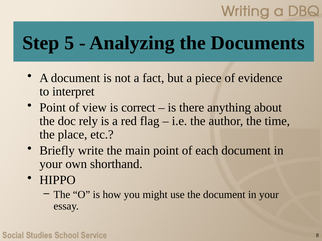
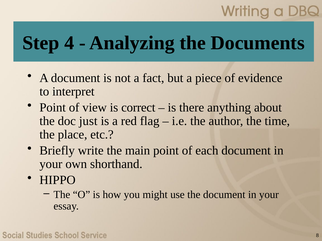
5: 5 -> 4 (69, 43)
rely: rely -> just (88, 121)
